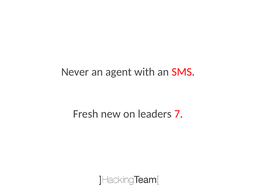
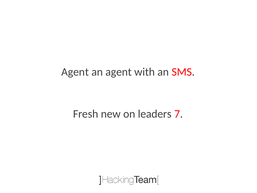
Never: Never -> Agent (75, 72)
